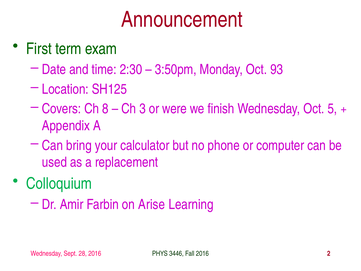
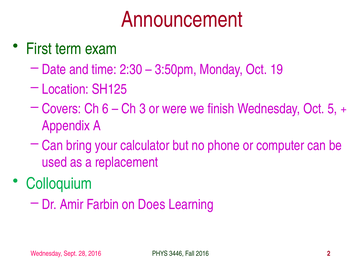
93: 93 -> 19 (277, 69)
8: 8 -> 6 (105, 109)
Arise: Arise -> Does (152, 204)
